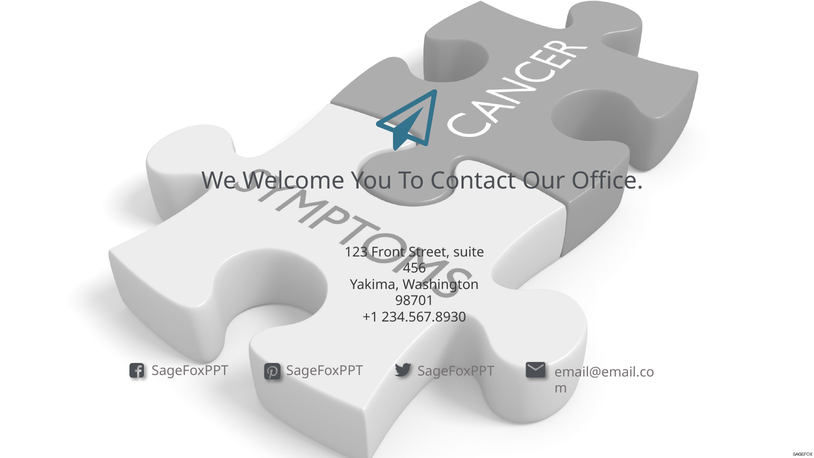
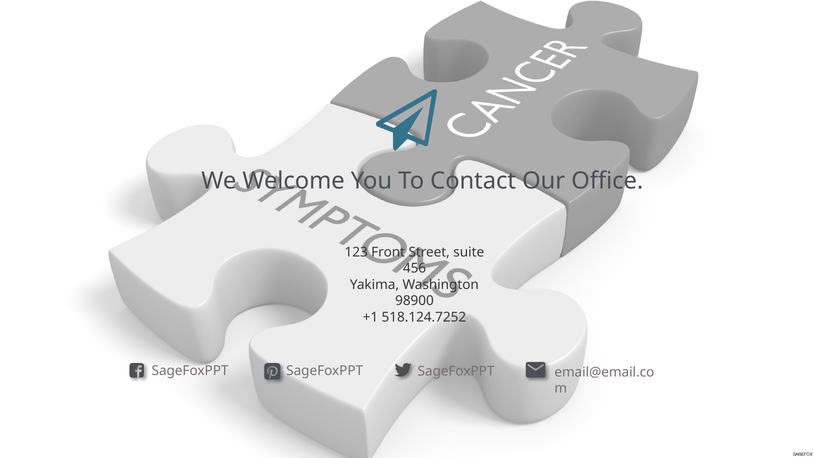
98701: 98701 -> 98900 (414, 301)
234.567.8930: 234.567.8930 -> 518.124.7252 (424, 317)
